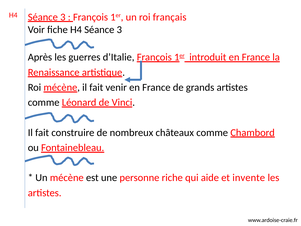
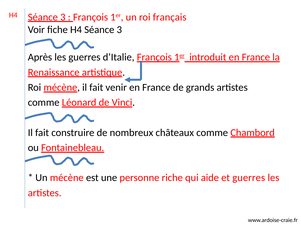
et invente: invente -> guerres (249, 178)
